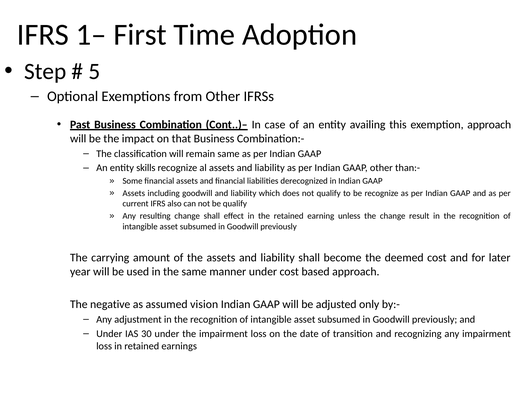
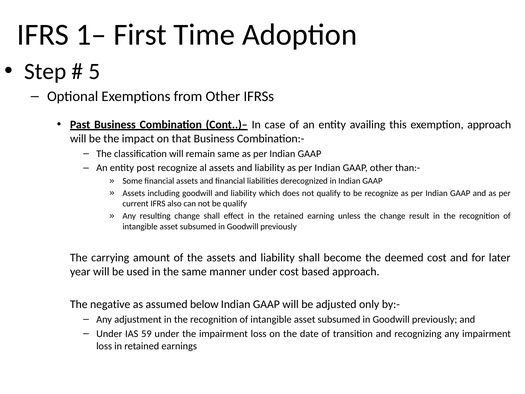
skills: skills -> post (146, 168)
vision: vision -> below (204, 304)
30: 30 -> 59 (146, 334)
